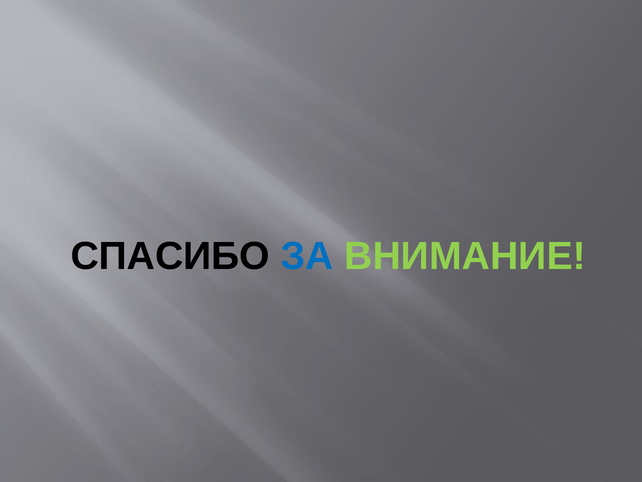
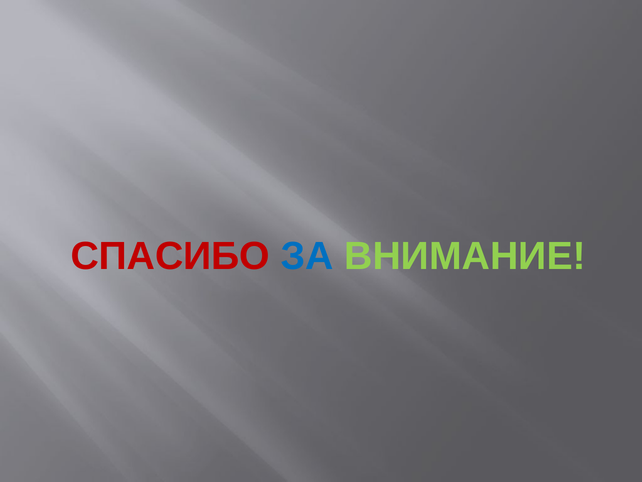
СПАСИБО colour: black -> red (170, 256)
